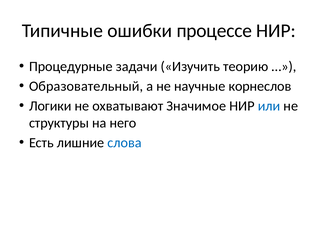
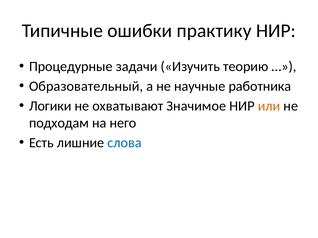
процессе: процессе -> практику (214, 31)
корнеслов: корнеслов -> работника (260, 87)
или colour: blue -> orange (269, 106)
структуры: структуры -> подходам (59, 123)
